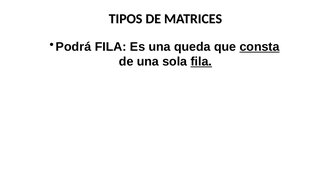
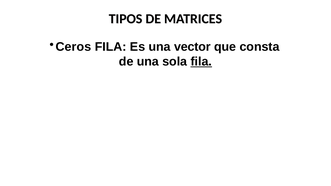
Podrá: Podrá -> Ceros (73, 47)
queda: queda -> vector (192, 47)
consta underline: present -> none (260, 47)
